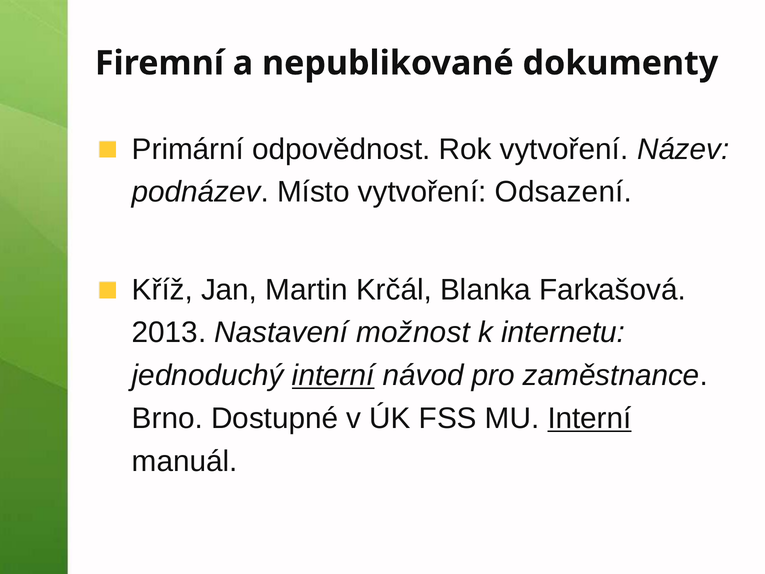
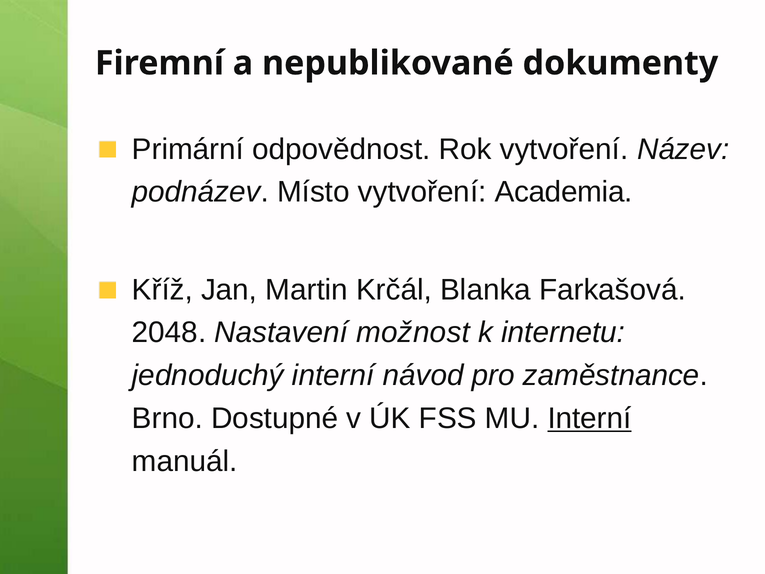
Odsazení: Odsazení -> Academia (564, 192)
2013: 2013 -> 2048 (169, 332)
interní underline: present -> none (333, 375)
